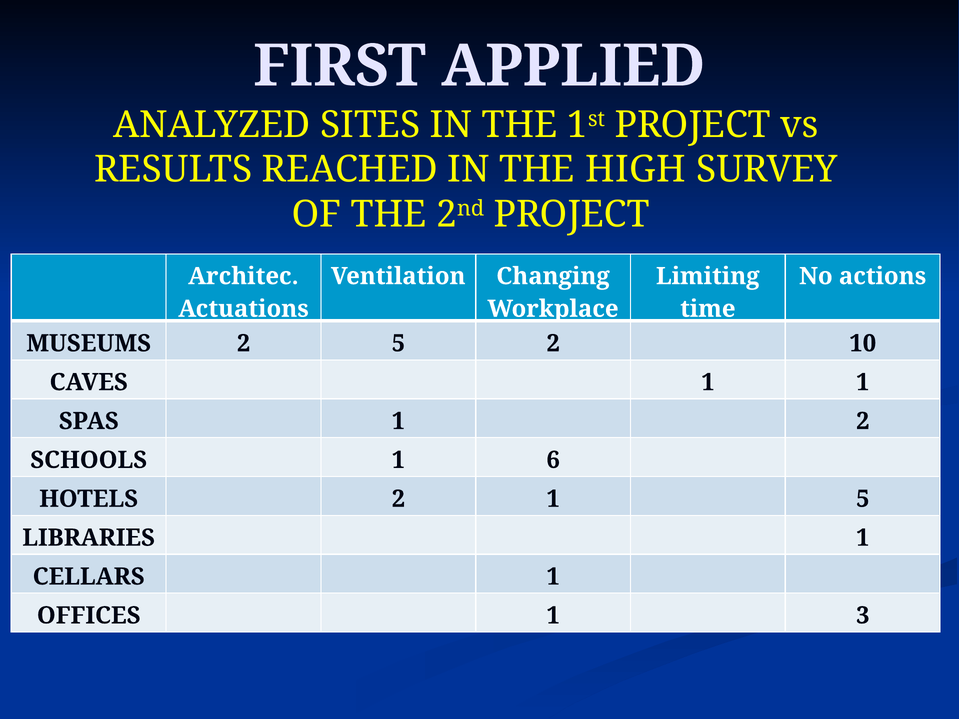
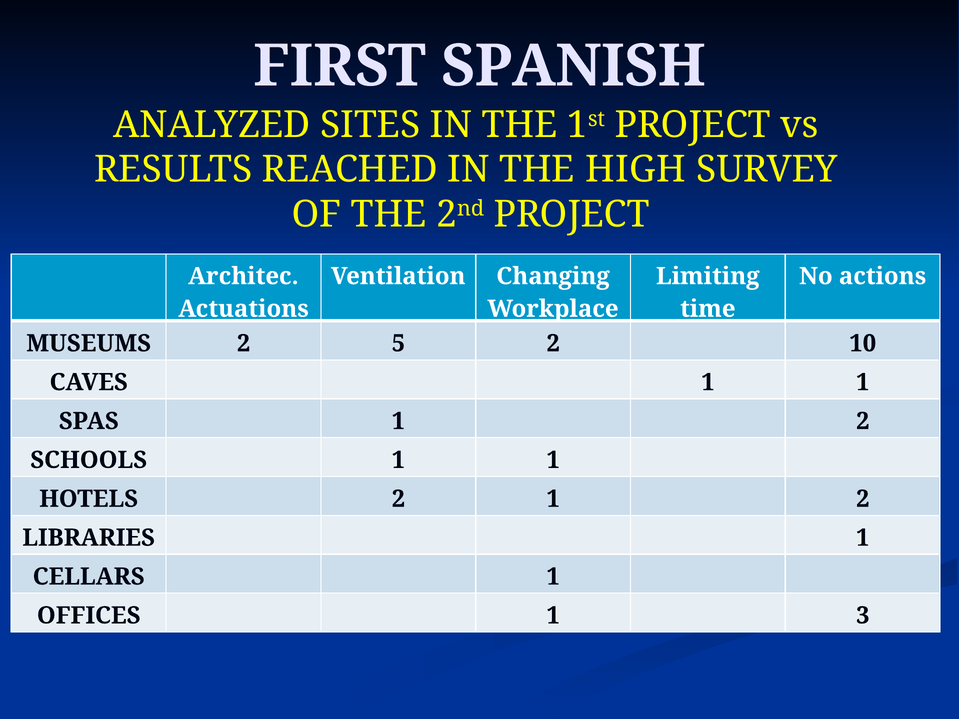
APPLIED: APPLIED -> SPANISH (573, 66)
SCHOOLS 1 6: 6 -> 1 (553, 460)
2 1 5: 5 -> 2 (863, 499)
